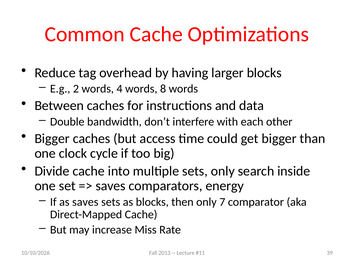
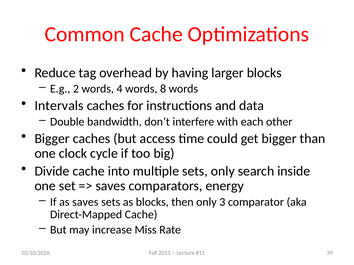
Between: Between -> Intervals (59, 106)
7: 7 -> 3 (222, 202)
